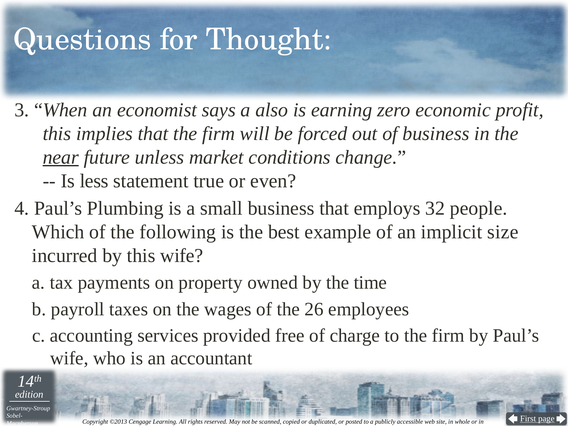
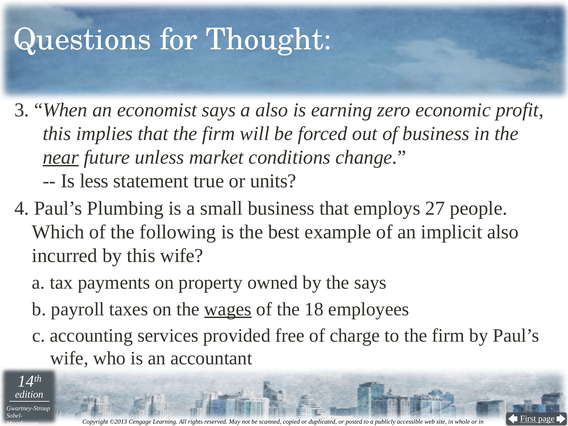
even: even -> units (273, 181)
32: 32 -> 27 (435, 208)
implicit size: size -> also (503, 232)
the time: time -> says (370, 283)
wages underline: none -> present (228, 309)
26: 26 -> 18 (314, 309)
